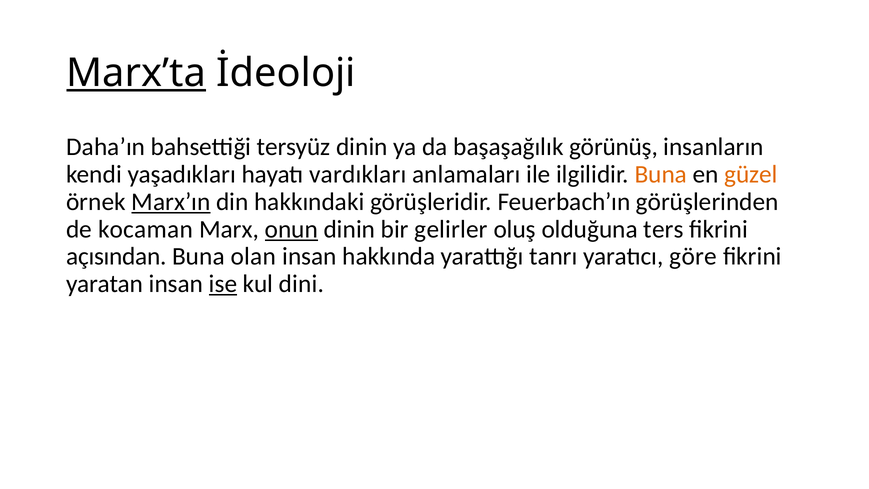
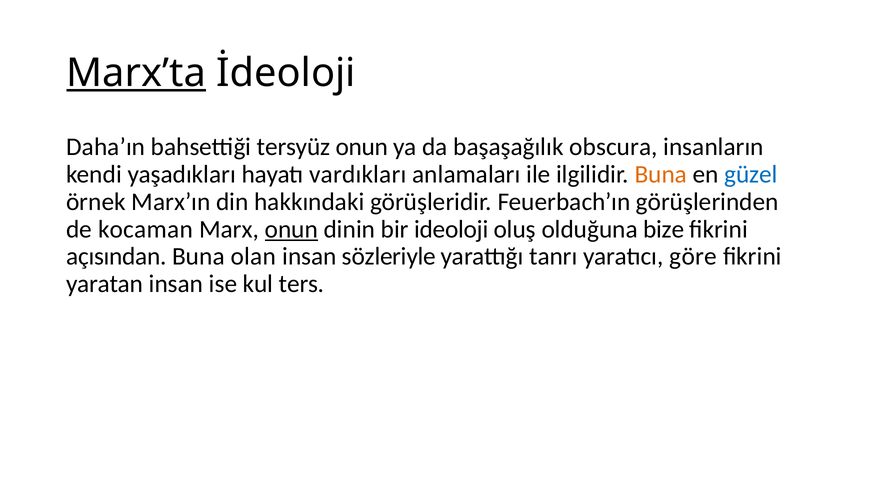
tersyüz dinin: dinin -> onun (362, 147)
görünüş: görünüş -> obscura (613, 147)
güzel colour: orange -> blue (751, 174)
Marx’ın underline: present -> none (171, 202)
gelirler: gelirler -> ideoloji (451, 229)
ters: ters -> bize (664, 229)
hakkında: hakkında -> sözleriyle (389, 256)
ise underline: present -> none (223, 284)
dini: dini -> ters (302, 284)
